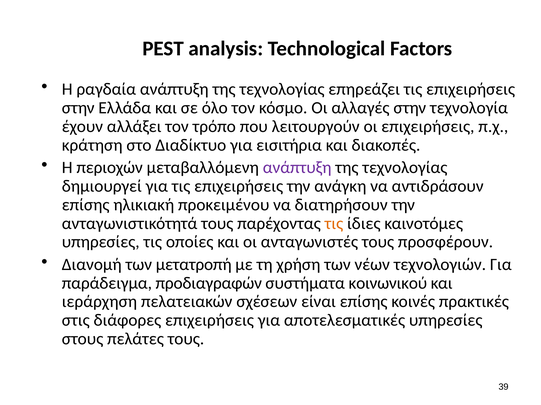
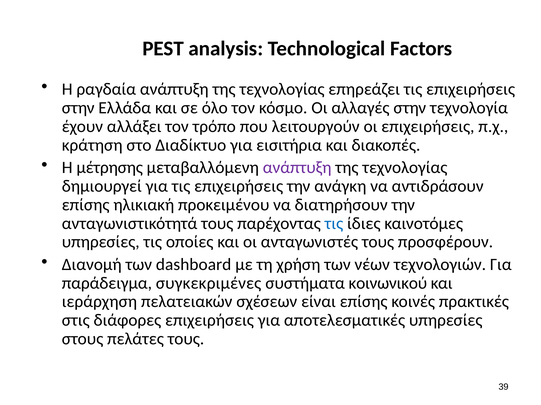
περιοχών: περιοχών -> μέτρησης (110, 168)
τις colour: orange -> blue (334, 224)
μετατροπή: μετατροπή -> dashboard (194, 265)
προδιαγραφών: προδιαγραφών -> συγκεκριμένες (209, 284)
